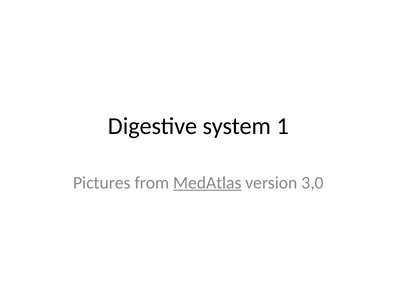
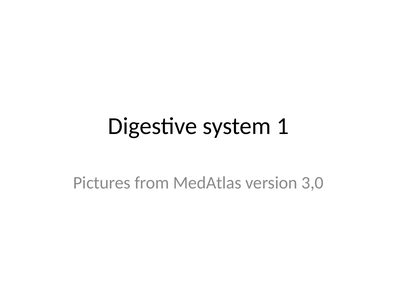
MedAtlas underline: present -> none (207, 183)
